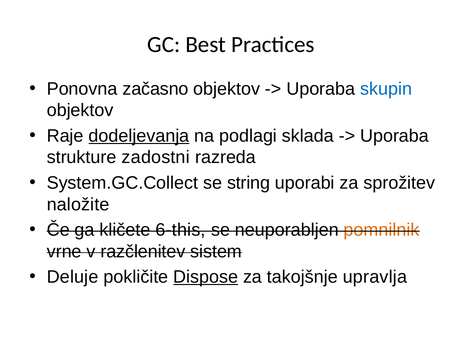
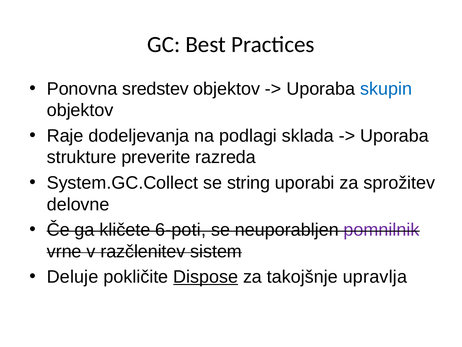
začasno: začasno -> sredstev (156, 89)
dodeljevanja underline: present -> none (139, 136)
zadostni: zadostni -> preverite (156, 157)
naložite: naložite -> delovne (78, 204)
6-this: 6-this -> 6-poti (181, 230)
pomnilnik colour: orange -> purple (381, 230)
